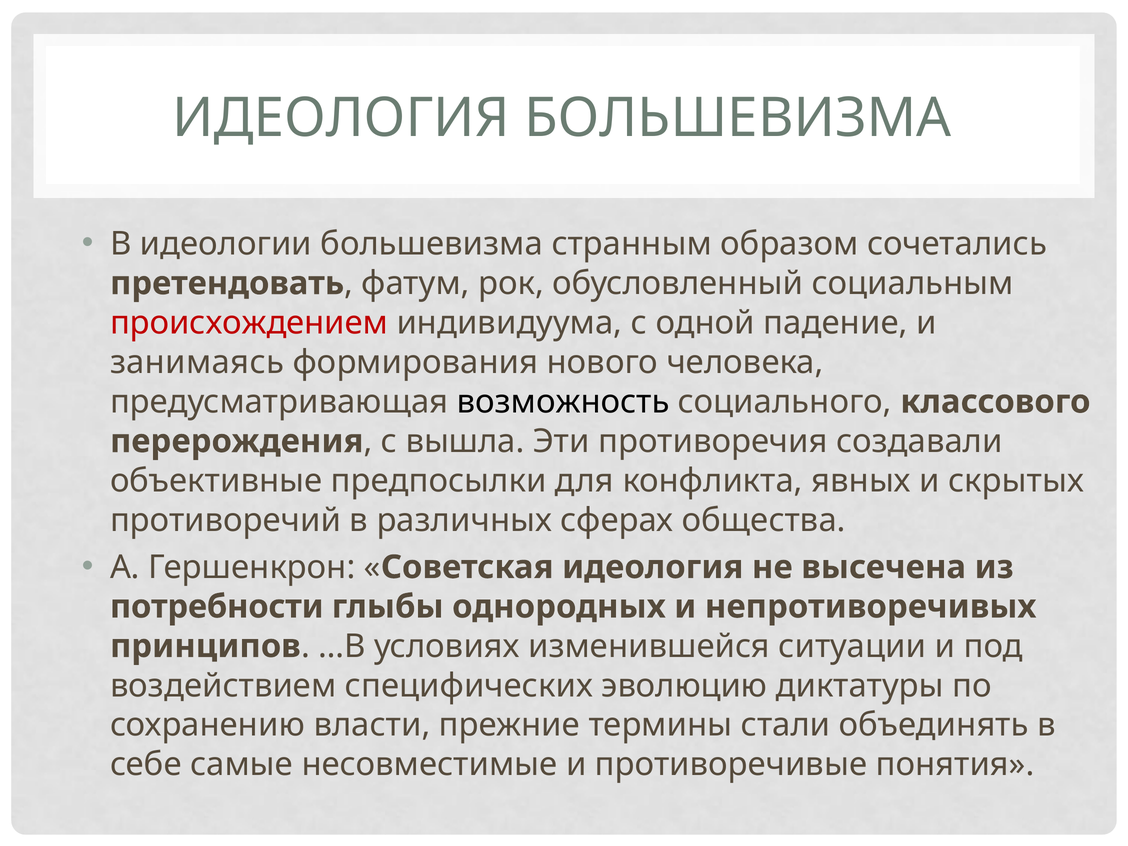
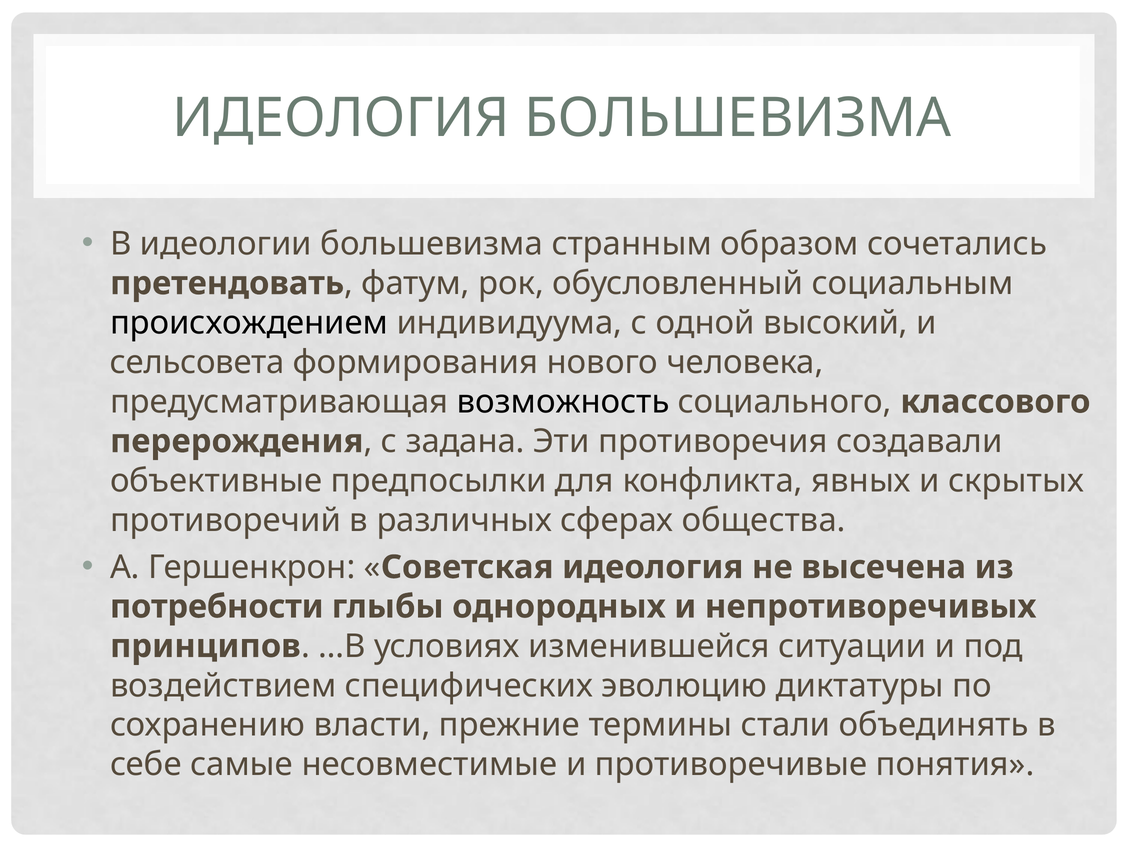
происхождением colour: red -> black (249, 323)
падение: падение -> высокий (836, 323)
занимаясь: занимаясь -> сельсовета (197, 362)
вышла: вышла -> задана (465, 441)
